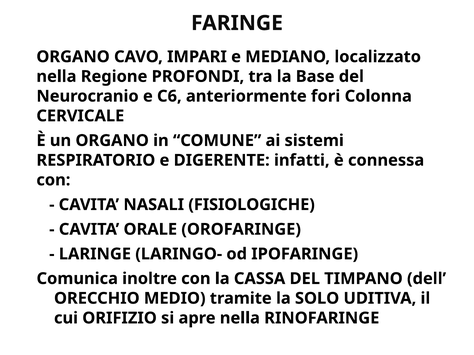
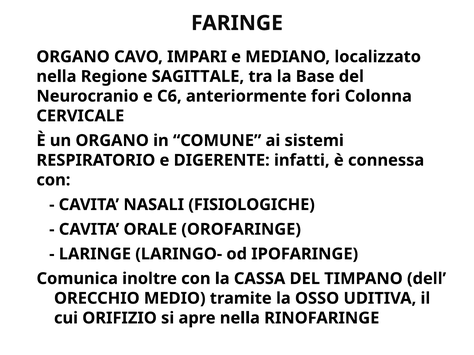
PROFONDI: PROFONDI -> SAGITTALE (198, 77)
SOLO: SOLO -> OSSO (317, 299)
